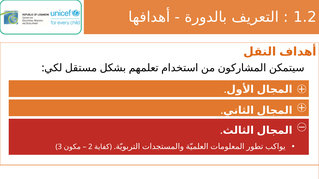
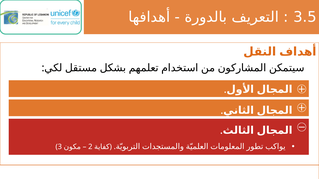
1.2: 1.2 -> 3.5 (305, 17)
